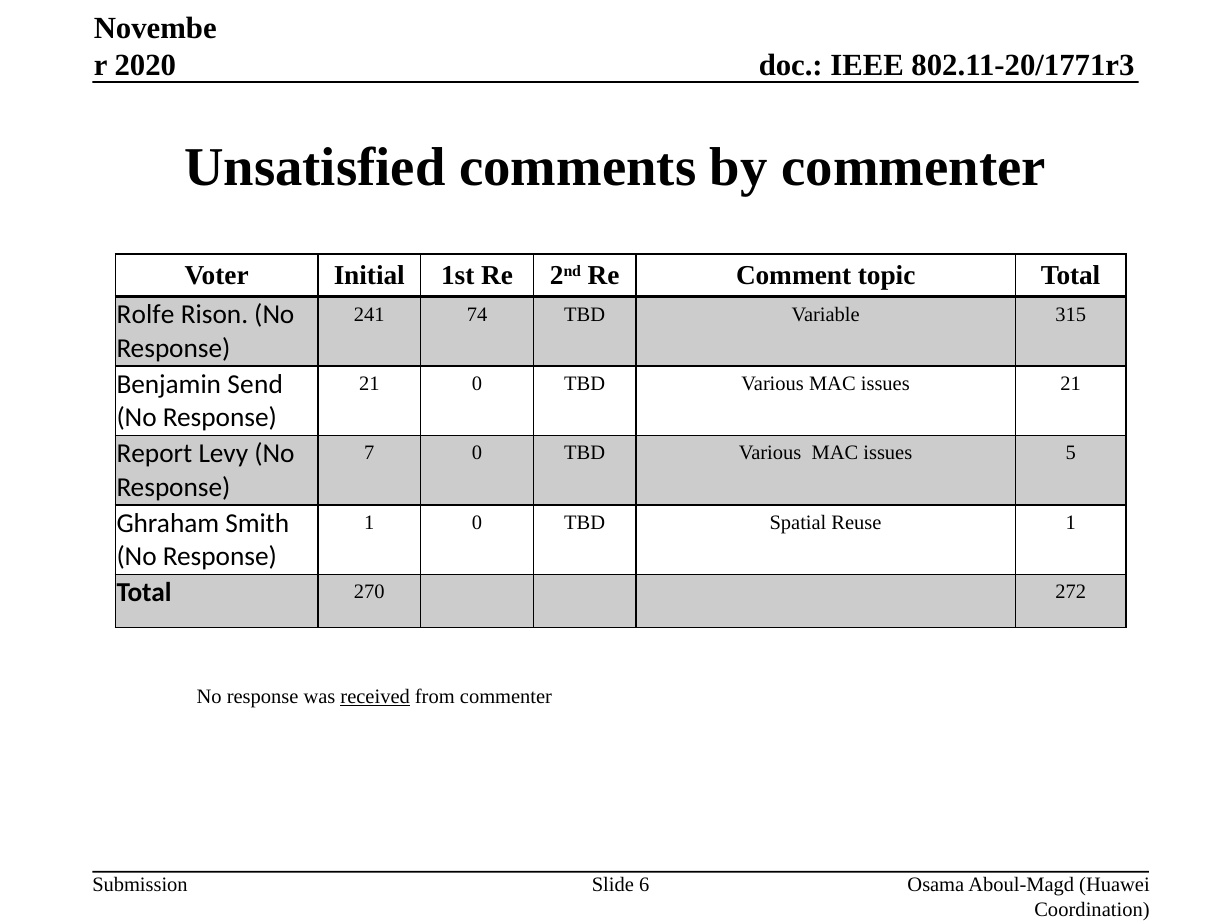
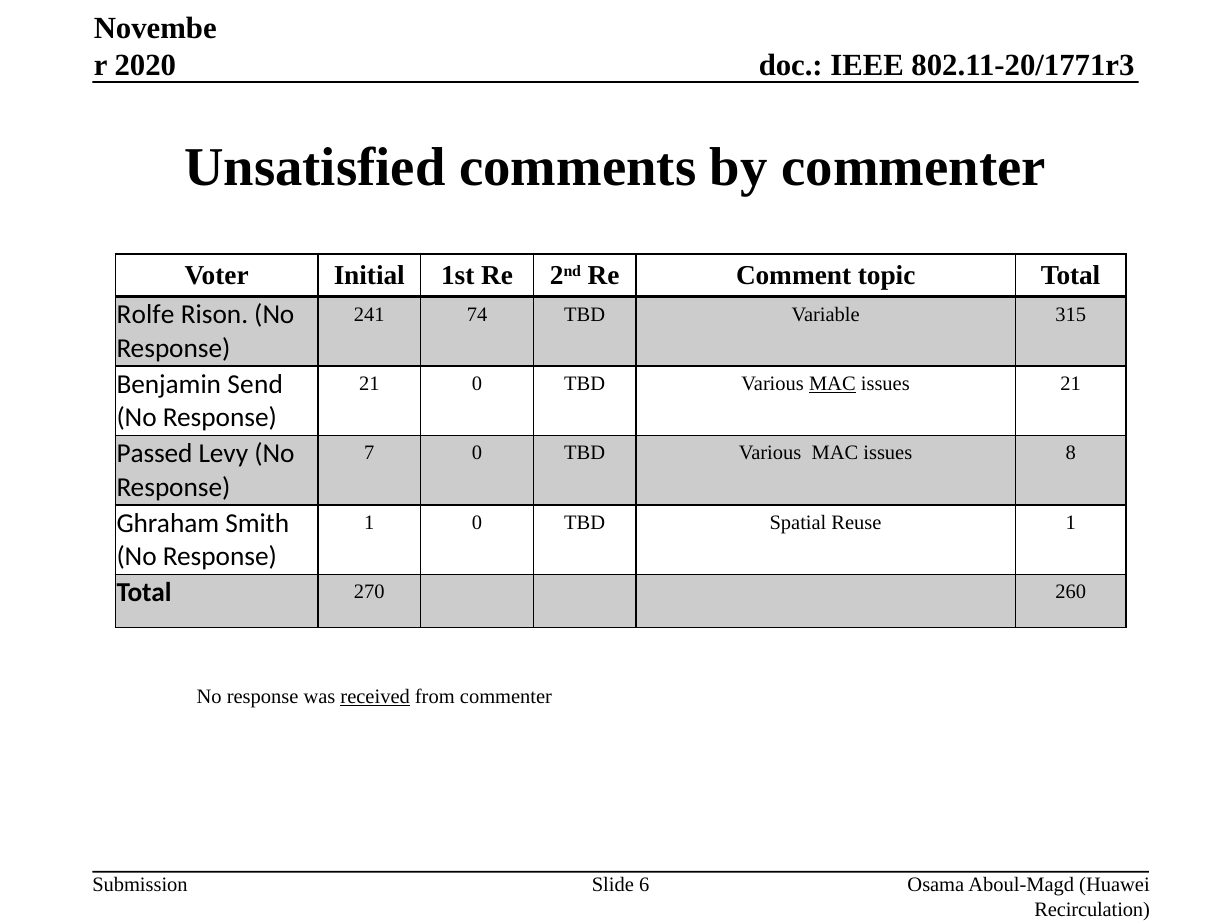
MAC underline: none -> present (832, 384)
Report: Report -> Passed (155, 454)
5: 5 -> 8 (1071, 453)
272: 272 -> 260 (1071, 592)
Coordination: Coordination -> Recirculation (1092, 910)
